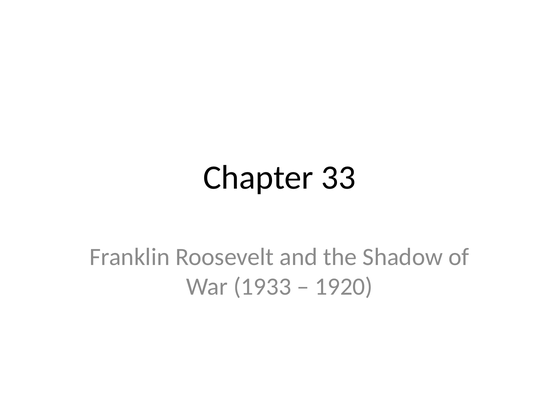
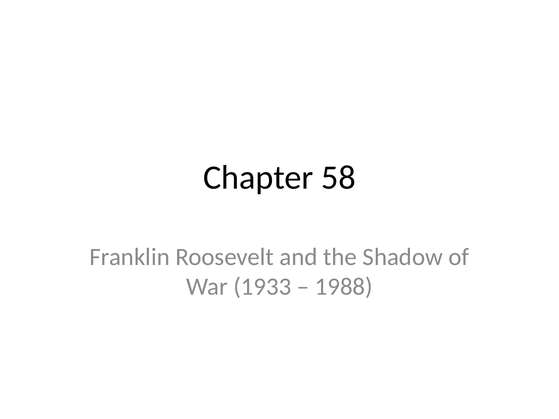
33: 33 -> 58 (338, 178)
1920: 1920 -> 1988 (344, 287)
